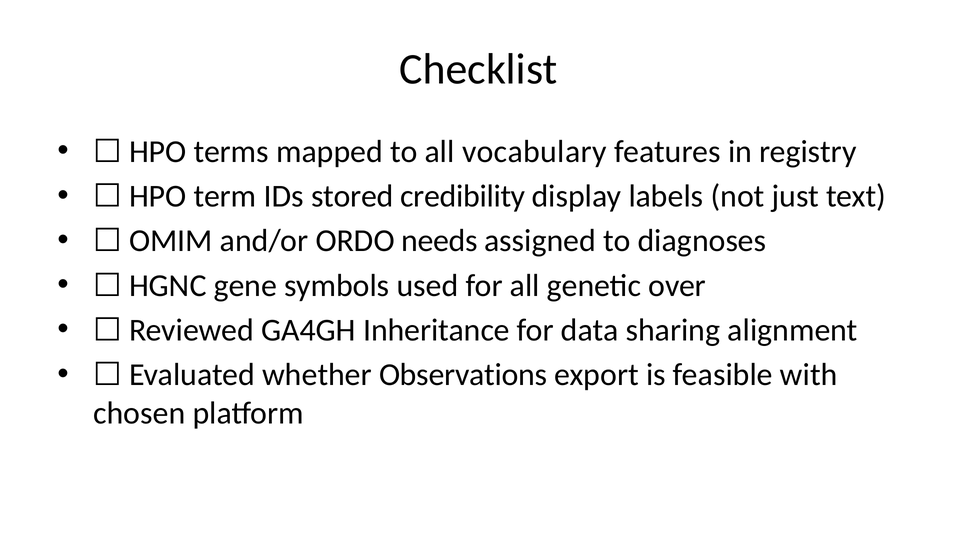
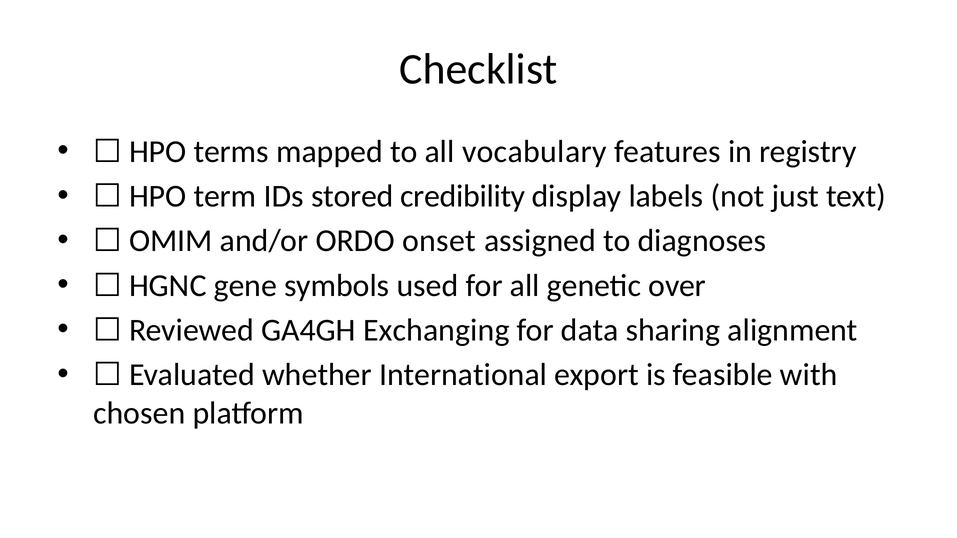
needs: needs -> onset (439, 241)
Inheritance: Inheritance -> Exchanging (436, 330)
Observations: Observations -> International (463, 375)
